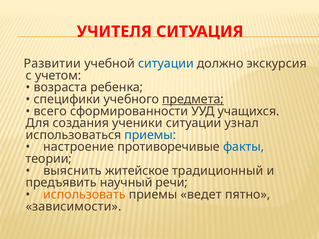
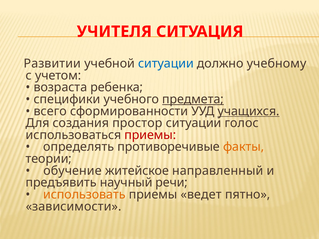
экскурсия: экскурсия -> учебному (277, 64)
учащихся underline: none -> present (249, 111)
ученики: ученики -> простор (137, 123)
узнал: узнал -> голос (242, 123)
приемы colour: blue -> red (150, 135)
настроение: настроение -> определять (79, 147)
факты colour: blue -> orange (244, 147)
выяснить: выяснить -> обучение (72, 171)
традиционный: традиционный -> направленный (218, 171)
